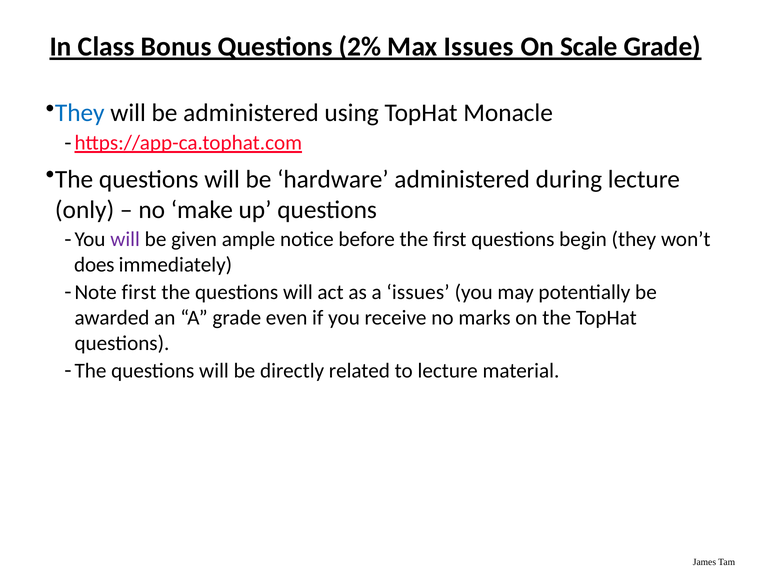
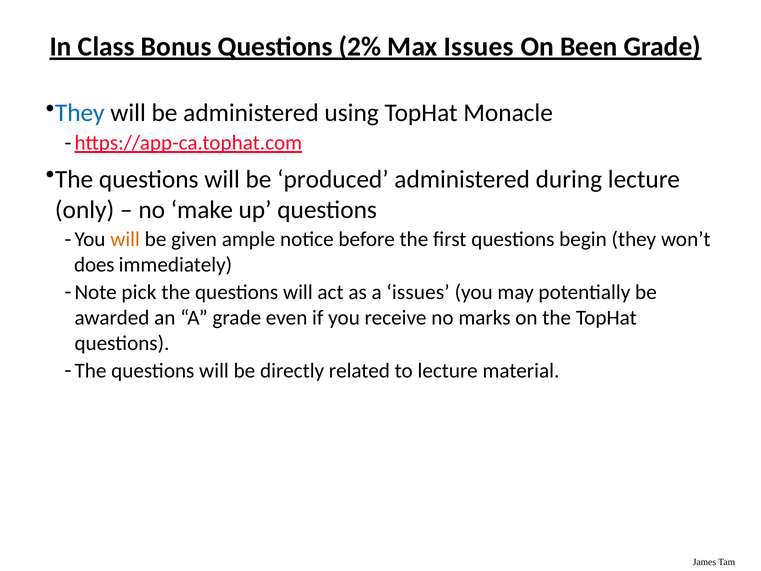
Scale: Scale -> Been (589, 47)
hardware: hardware -> produced (333, 179)
will colour: purple -> orange (125, 239)
Note first: first -> pick (139, 292)
